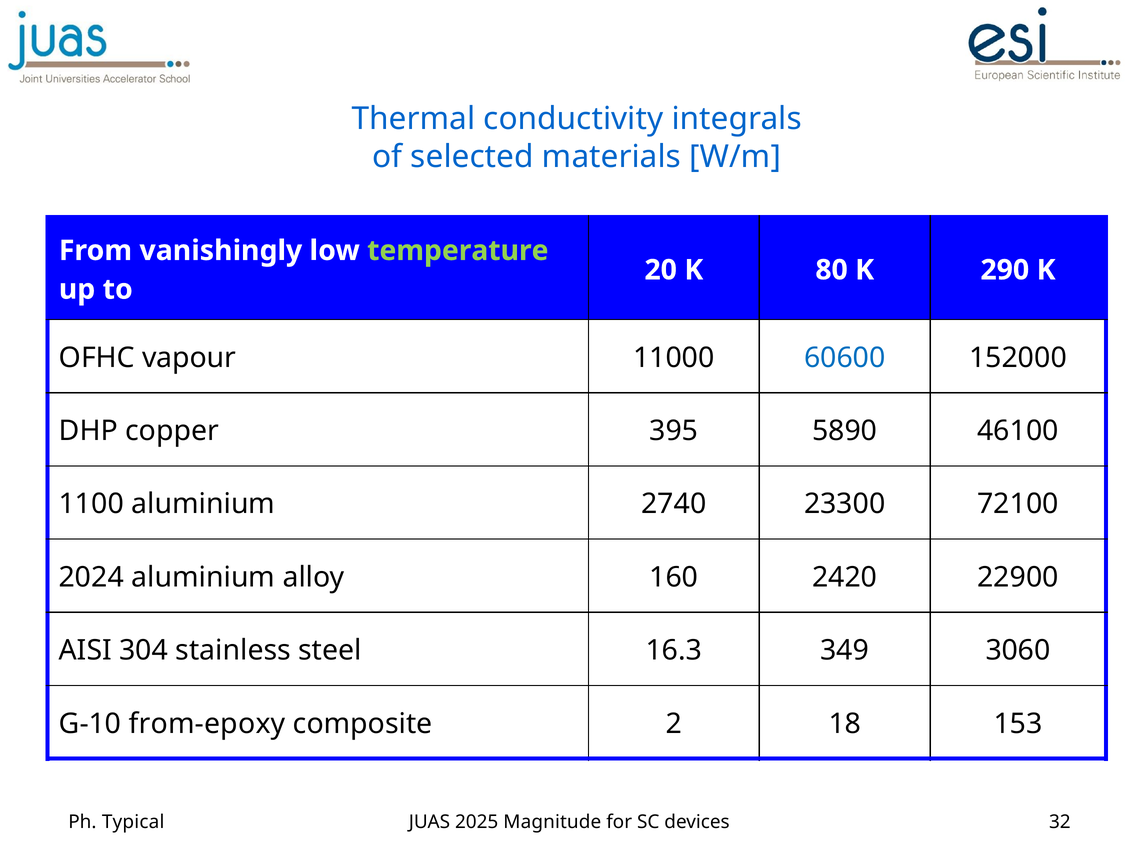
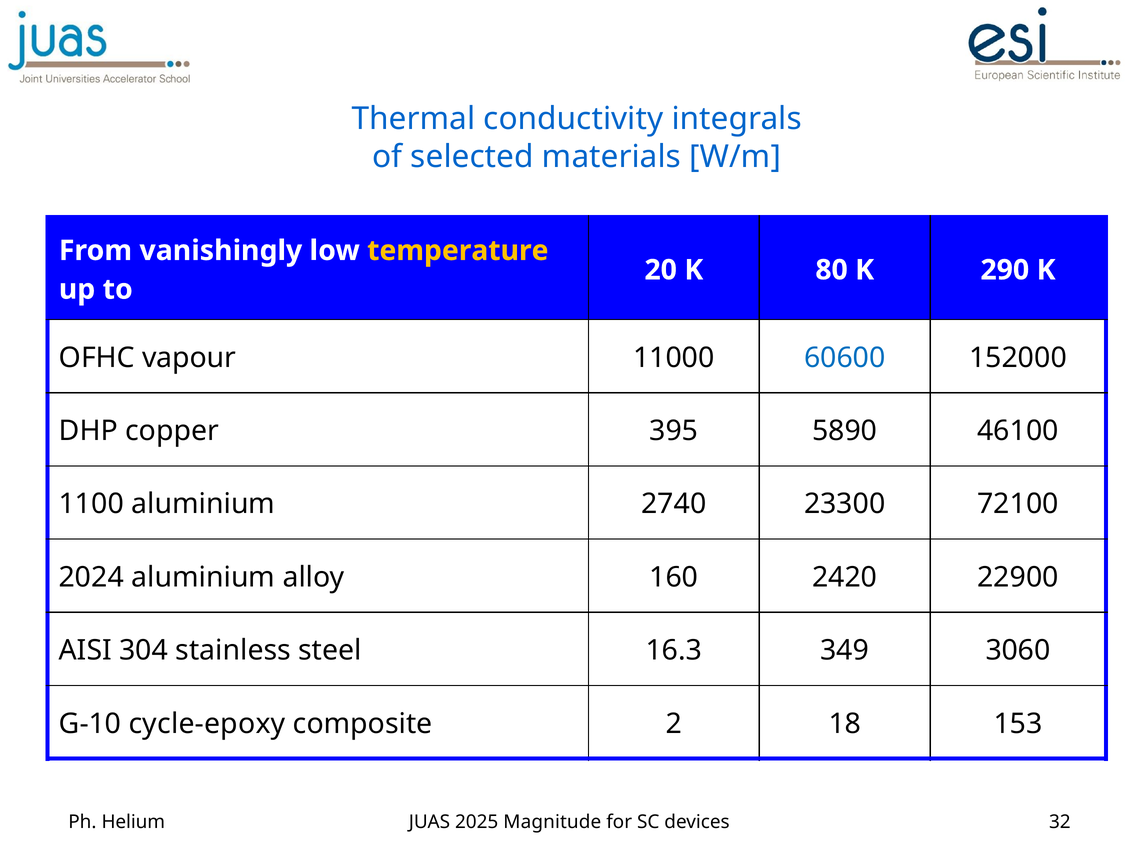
temperature colour: light green -> yellow (458, 251)
from-epoxy: from-epoxy -> cycle-epoxy (207, 724)
Typical: Typical -> Helium (133, 822)
